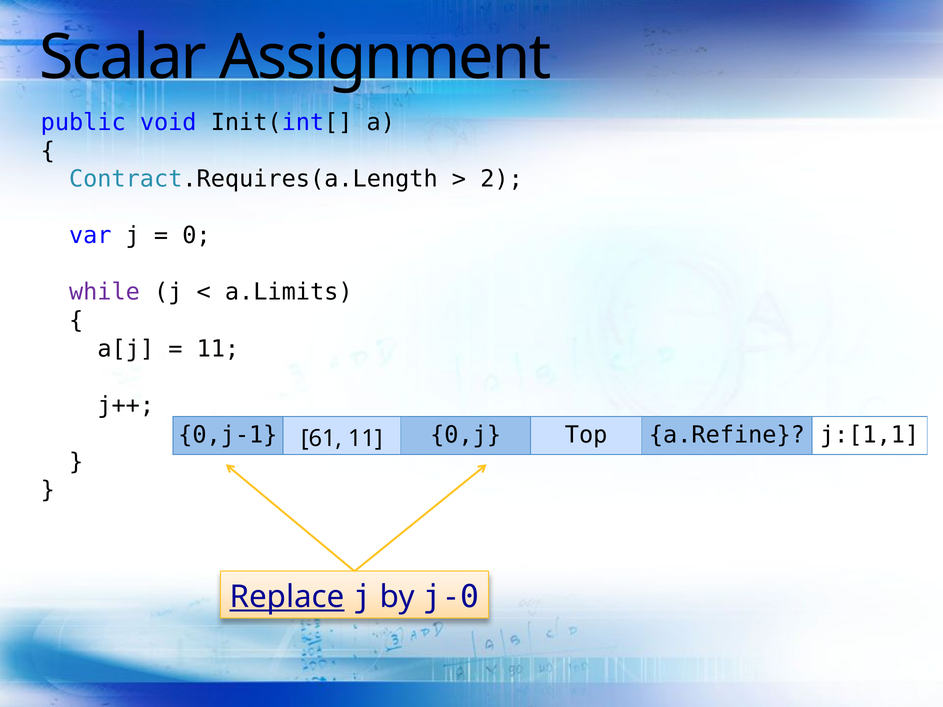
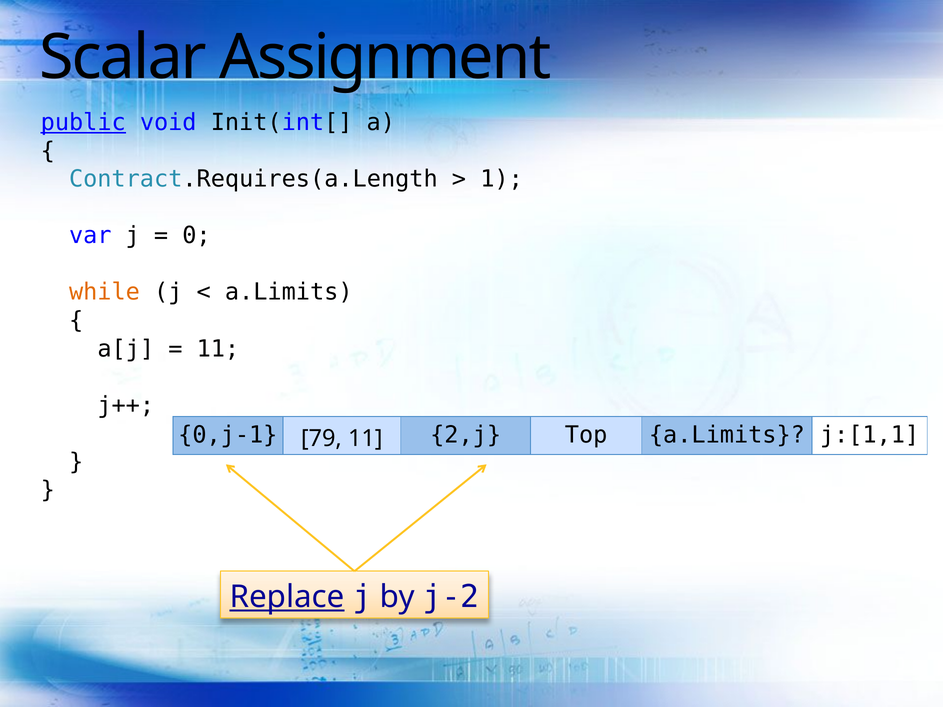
public underline: none -> present (83, 123)
2: 2 -> 1 (502, 179)
while colour: purple -> orange (104, 292)
61: 61 -> 79 (321, 439)
0,j: 0,j -> 2,j (466, 435)
Top a.Refine: a.Refine -> a.Limits (727, 435)
j-0: j-0 -> j-2 (451, 597)
